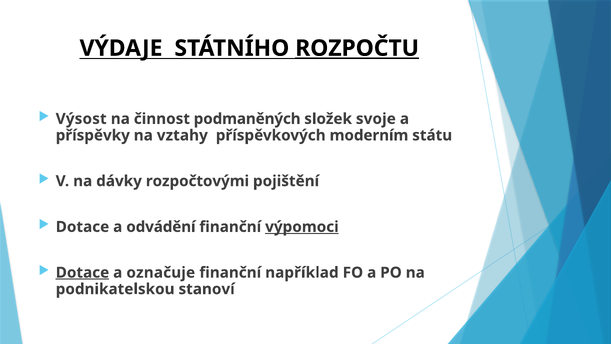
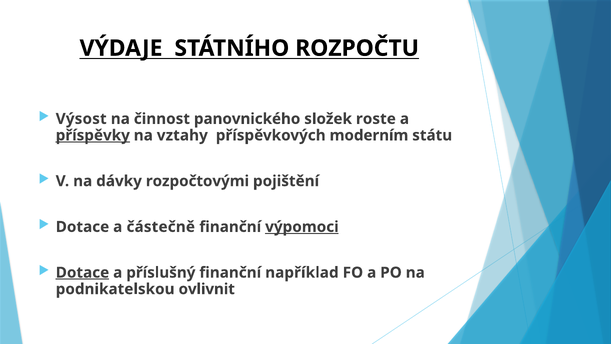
ROZPOČTU underline: present -> none (357, 48)
podmaněných: podmaněných -> panovnického (247, 119)
svoje: svoje -> roste (376, 119)
příspěvky underline: none -> present (93, 135)
odvádění: odvádění -> částečně (161, 227)
označuje: označuje -> příslušný (161, 272)
stanoví: stanoví -> ovlivnit (207, 289)
